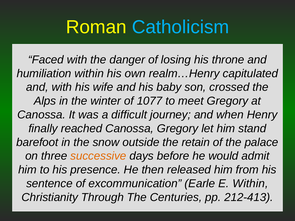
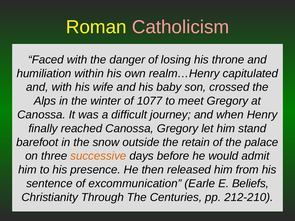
Catholicism colour: light blue -> pink (180, 27)
E Within: Within -> Beliefs (250, 184)
212-413: 212-413 -> 212-210 (249, 197)
